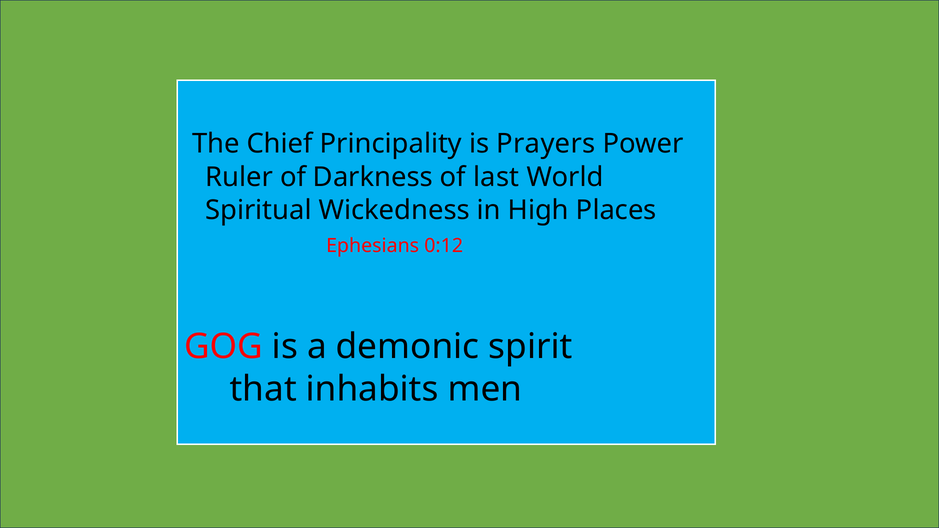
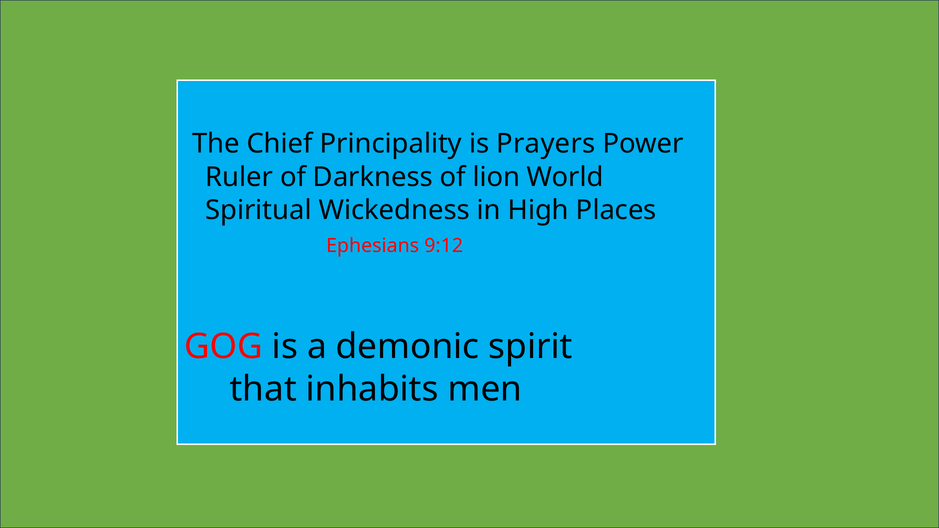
last: last -> lion (496, 177)
0:12: 0:12 -> 9:12 (444, 246)
